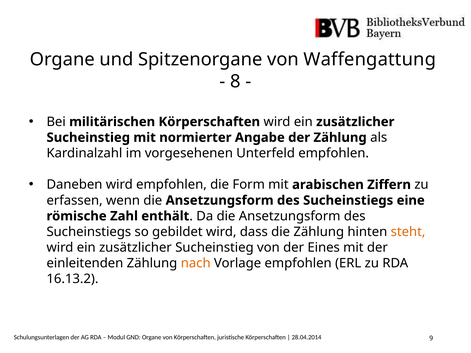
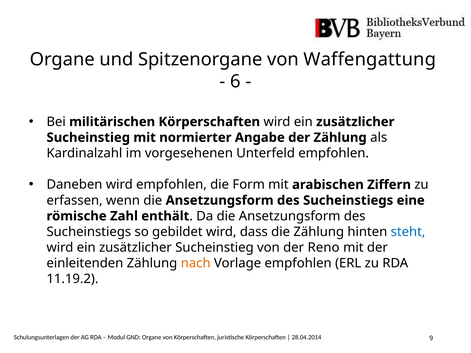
8: 8 -> 6 (235, 82)
steht colour: orange -> blue (408, 232)
Eines: Eines -> Reno (324, 248)
16.13.2: 16.13.2 -> 11.19.2 (72, 279)
